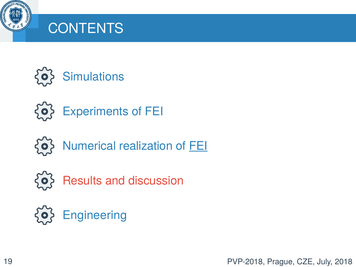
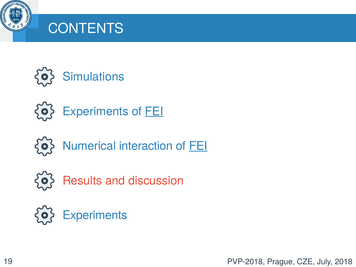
FEI underline: none -> present (154, 111)
realization: realization -> interaction (146, 146)
Engineering: Engineering -> Experiments (95, 215)
